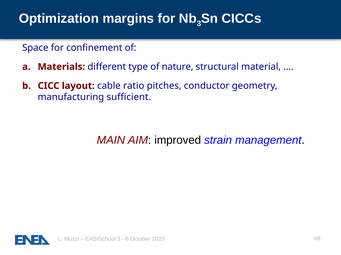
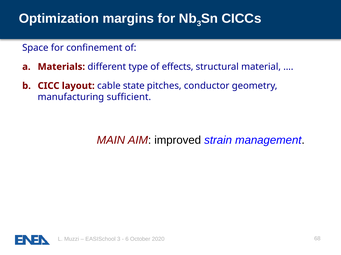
nature: nature -> effects (178, 67)
ratio: ratio -> state (134, 86)
